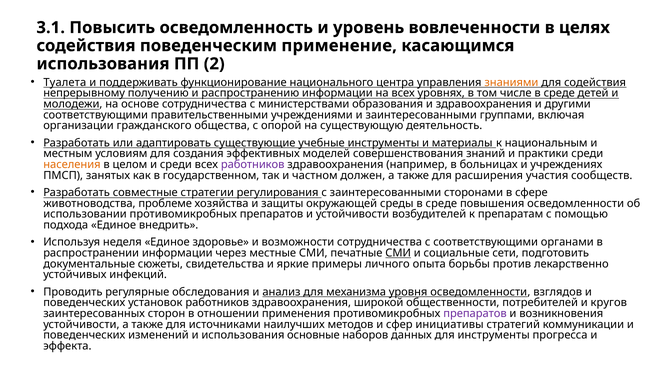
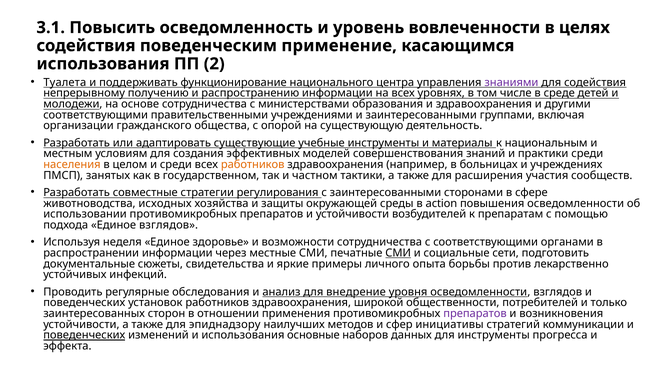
знаниями colour: orange -> purple (511, 82)
работников colour: purple -> orange (253, 164)
должен: должен -> тактики (363, 175)
проблеме: проблеме -> исходных (165, 203)
среды в среде: среде -> action (441, 203)
Единое внедрить: внедрить -> взглядов (169, 225)
механизма: механизма -> внедрение (356, 292)
кругов: кругов -> только (609, 303)
источниками: источниками -> эпиднадзору (225, 324)
поведенческих underline: none -> present (84, 335)
